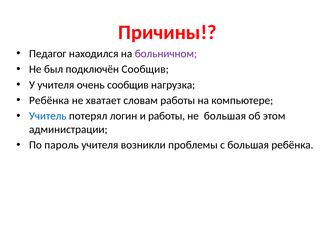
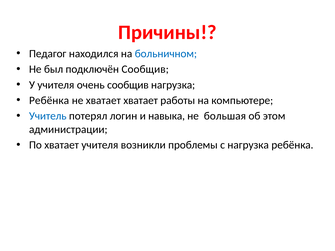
больничном colour: purple -> blue (166, 54)
хватает словам: словам -> хватает (141, 101)
и работы: работы -> навыка (167, 116)
По пароль: пароль -> хватает (62, 145)
с большая: большая -> нагрузка (248, 145)
